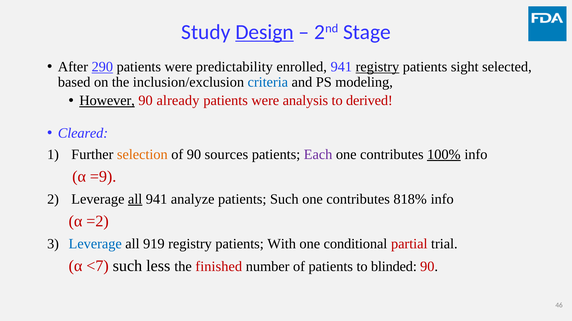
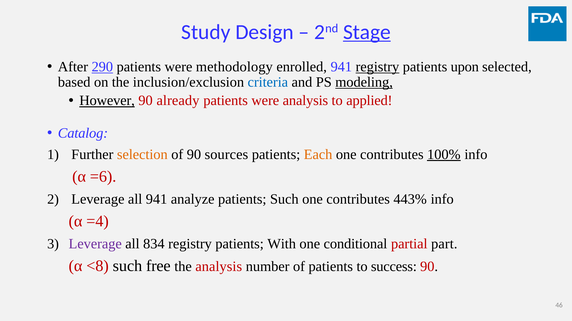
Design underline: present -> none (265, 32)
Stage underline: none -> present (367, 32)
predictability: predictability -> methodology (234, 67)
sight: sight -> upon (465, 67)
modeling underline: none -> present (364, 82)
derived: derived -> applied (369, 101)
Cleared: Cleared -> Catalog (83, 133)
Each colour: purple -> orange (318, 155)
=9: =9 -> =6 (103, 177)
all underline: present -> none (135, 199)
818%: 818% -> 443% (410, 199)
=2: =2 -> =4 (98, 222)
Leverage colour: blue -> purple (95, 244)
919: 919 -> 834 (154, 244)
trial: trial -> part (444, 244)
<7: <7 -> <8 (98, 267)
less: less -> free (158, 267)
the finished: finished -> analysis (219, 267)
blinded: blinded -> success (394, 267)
